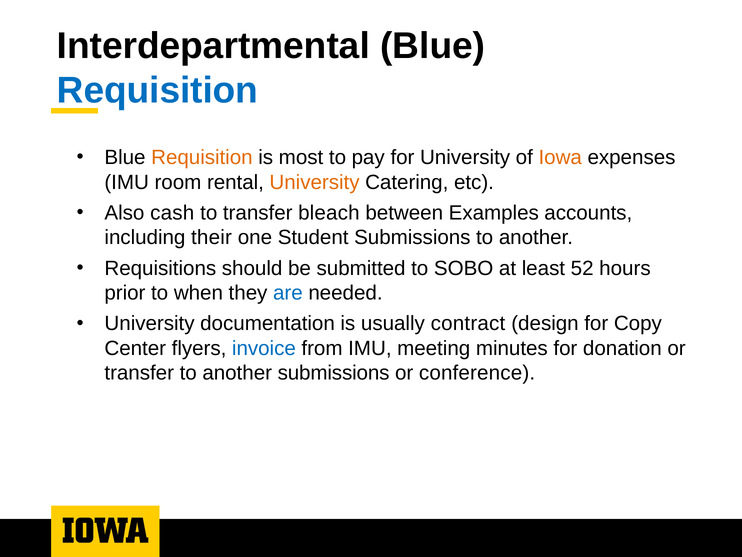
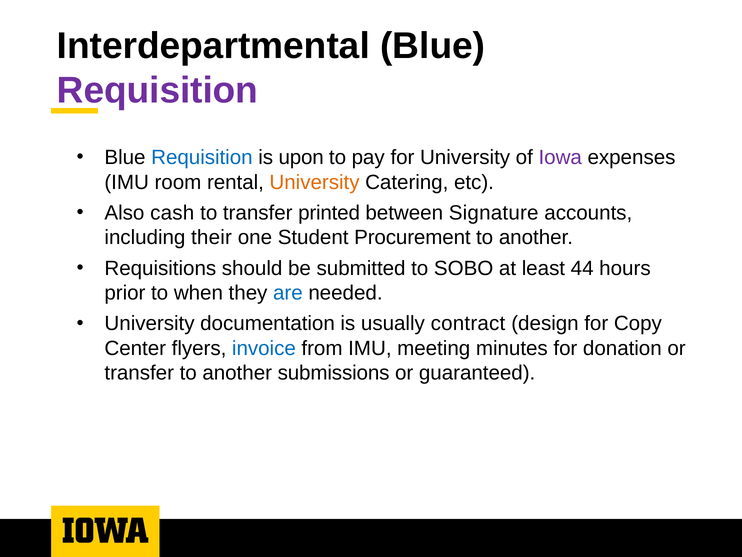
Requisition colour: blue -> purple (157, 91)
Requisition colour: orange -> blue (202, 158)
most: most -> upon (301, 158)
Iowa colour: orange -> purple (560, 158)
bleach: bleach -> printed (329, 213)
Examples: Examples -> Signature (494, 213)
Student Submissions: Submissions -> Procurement (412, 238)
52: 52 -> 44 (582, 268)
conference: conference -> guaranteed (477, 373)
